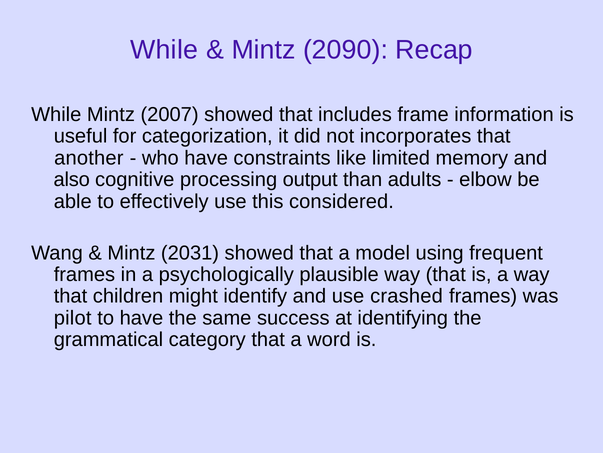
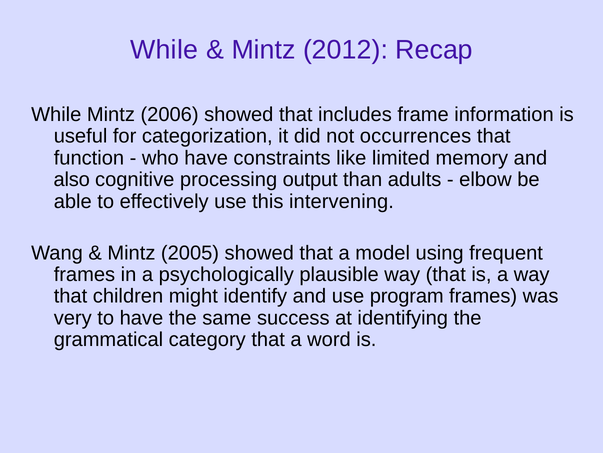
2090: 2090 -> 2012 (346, 50)
2007: 2007 -> 2006 (170, 114)
incorporates: incorporates -> occurrences (415, 136)
another: another -> function (89, 158)
considered: considered -> intervening (341, 201)
2031: 2031 -> 2005 (190, 252)
crashed: crashed -> program (407, 296)
pilot: pilot -> very (73, 318)
